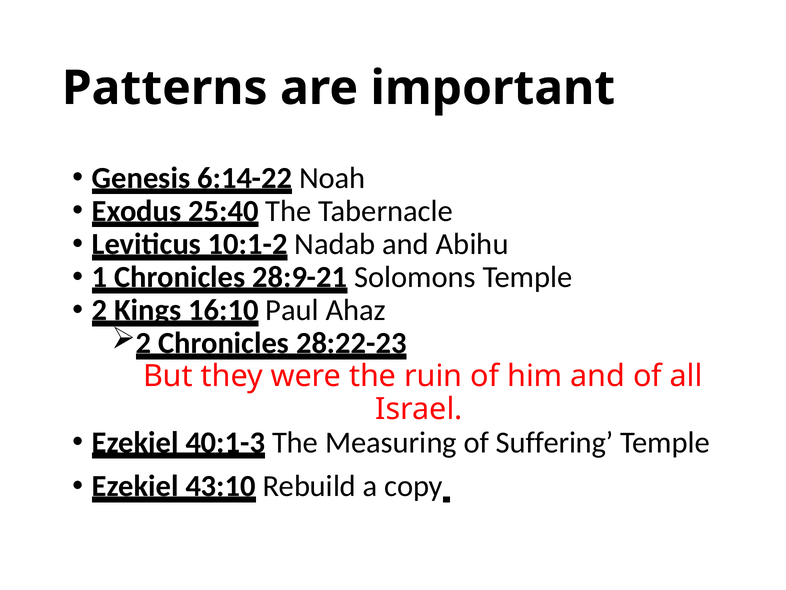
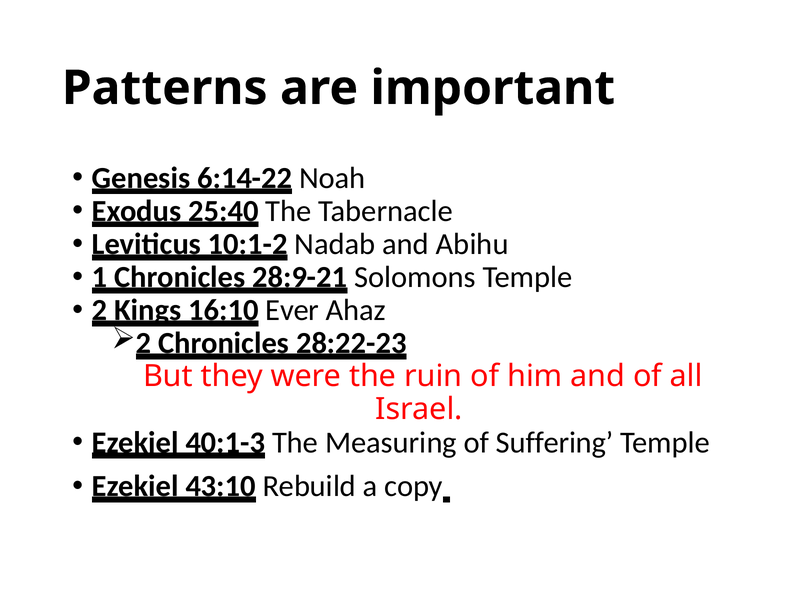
Paul: Paul -> Ever (292, 310)
